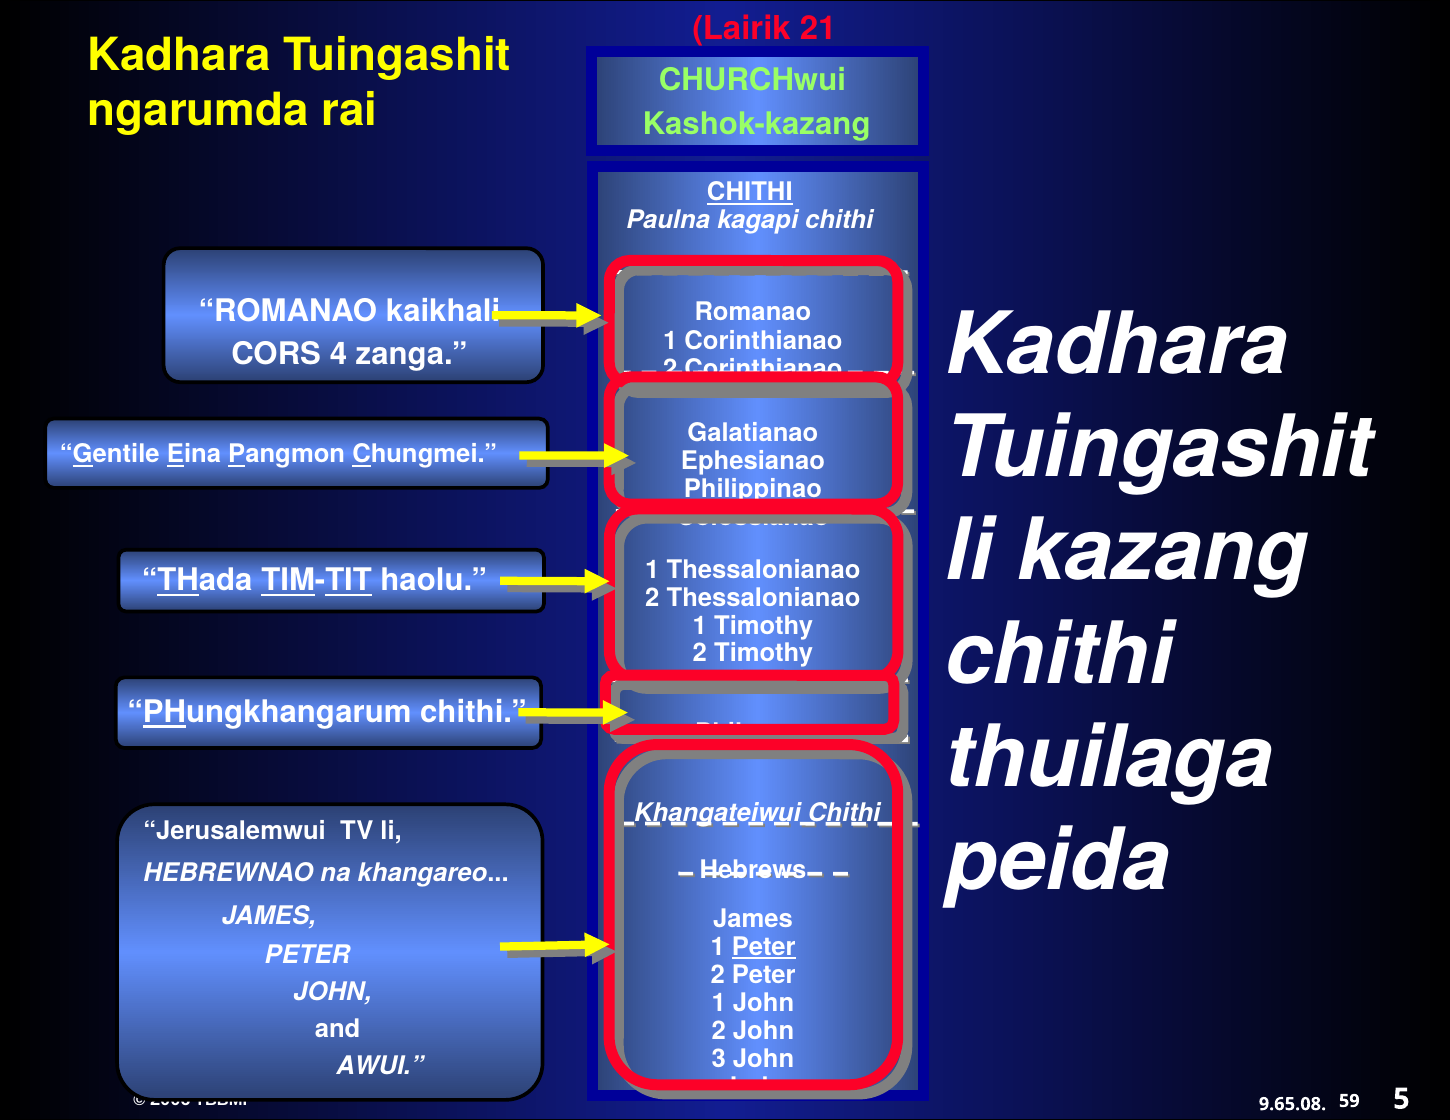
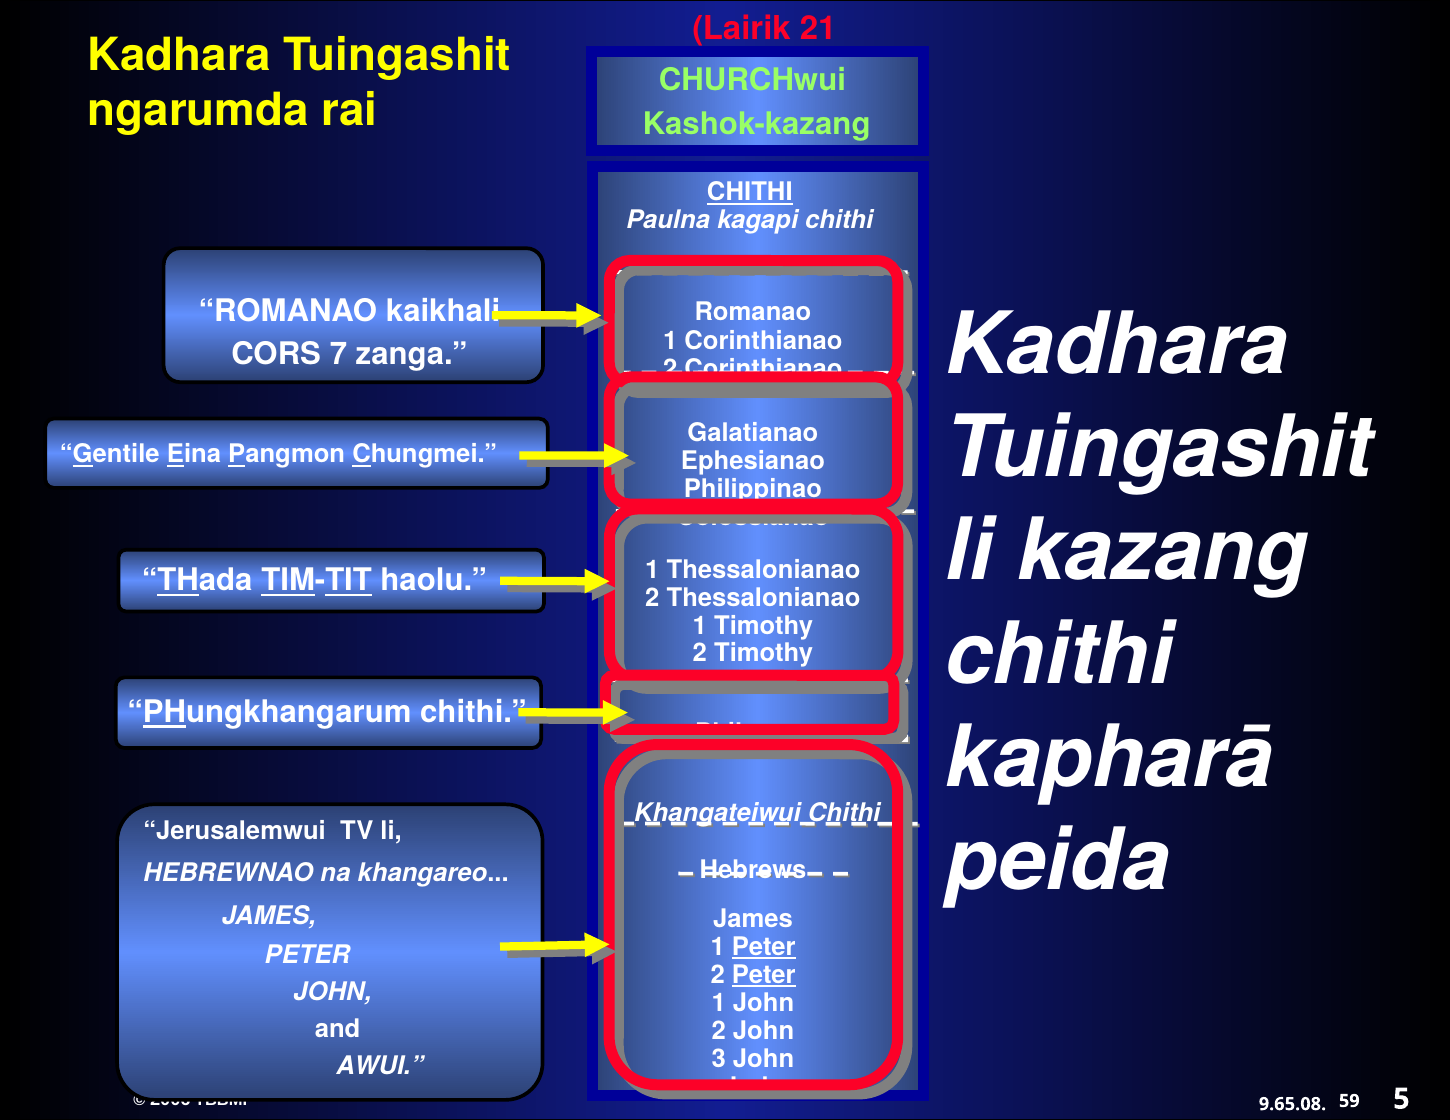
4: 4 -> 7 (338, 355)
thuilaga: thuilaga -> kapharā (1109, 758)
Peter underline: none -> present (764, 975)
